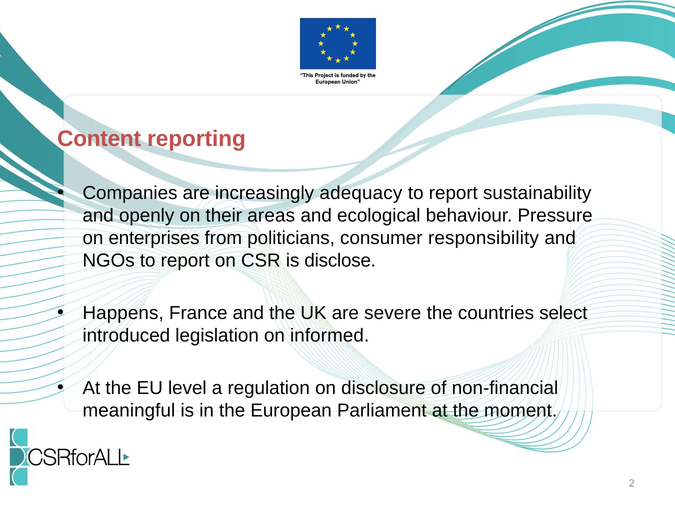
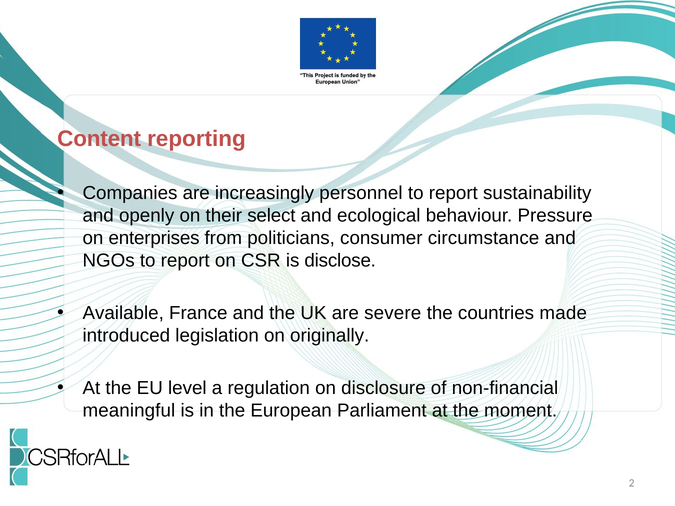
adequacy: adequacy -> personnel (361, 193)
areas: areas -> select (271, 216)
responsibility: responsibility -> circumstance (484, 238)
Happens: Happens -> Available (123, 313)
select: select -> made (563, 313)
informed: informed -> originally (330, 336)
